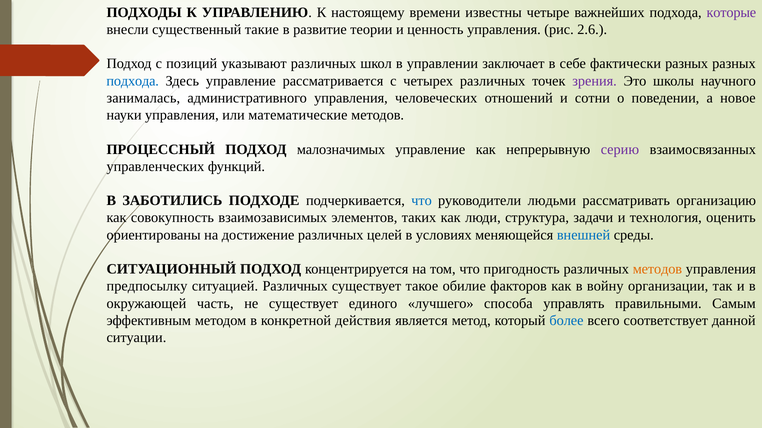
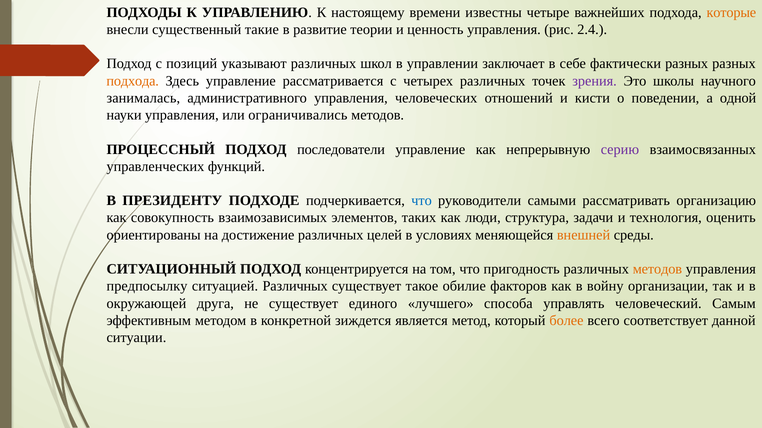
которые colour: purple -> orange (731, 12)
2.6: 2.6 -> 2.4 (592, 30)
подхода colour: blue -> orange (133, 81)
сотни: сотни -> кисти (592, 98)
новое: новое -> одной (738, 98)
математические: математические -> ограничивались (298, 115)
малозначимых: малозначимых -> последователи (341, 150)
ЗАБОТИЛИСЬ: ЗАБОТИЛИСЬ -> ПРЕЗИДЕНТУ (172, 201)
людьми: людьми -> самыми (552, 201)
внешней colour: blue -> orange (584, 235)
часть: часть -> друга (215, 304)
правильными: правильными -> человеческий (658, 304)
действия: действия -> зиждется (363, 321)
более colour: blue -> orange (566, 321)
